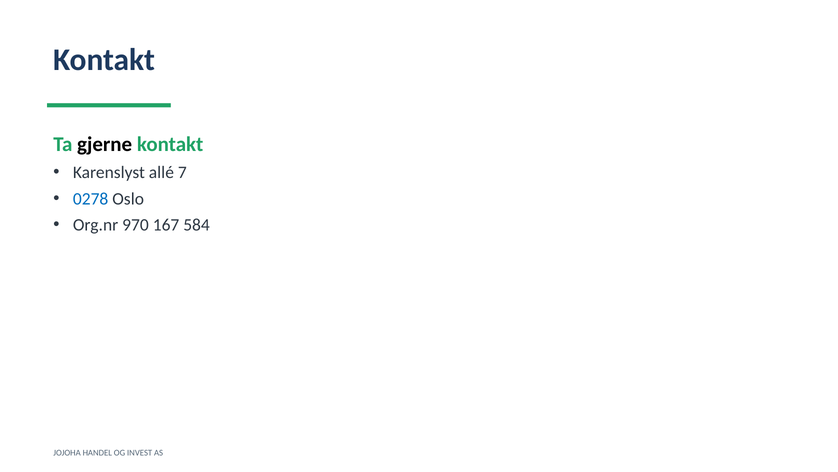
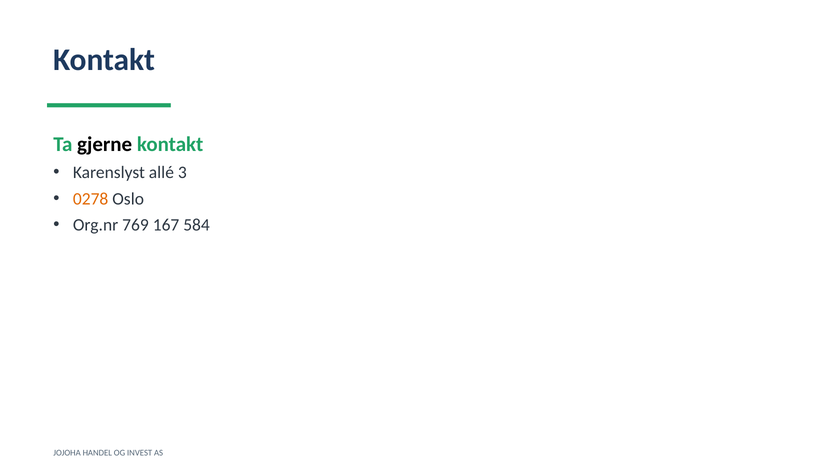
7: 7 -> 3 (182, 172)
0278 colour: blue -> orange (91, 199)
970: 970 -> 769 (135, 225)
